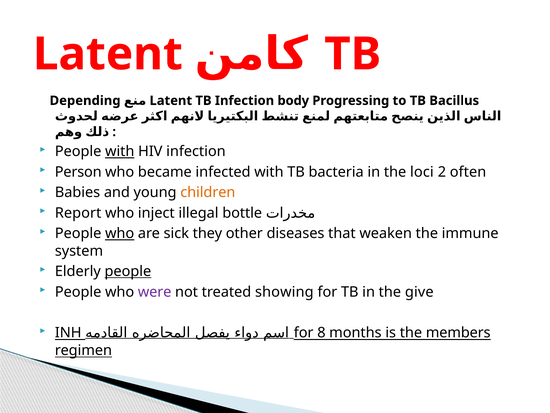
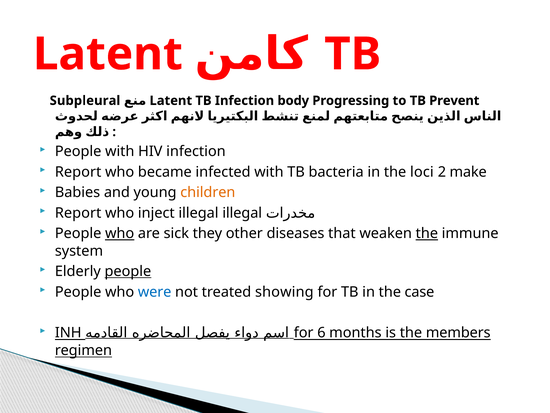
Depending: Depending -> Subpleural (85, 101)
Bacillus: Bacillus -> Prevent (454, 101)
with underline: present -> none (120, 151)
Person: Person -> Report (78, 172)
often: often -> make (468, 172)
illegal bottle: bottle -> illegal (242, 213)
the underline: none -> present (427, 233)
were colour: purple -> blue (155, 292)
give: give -> case (419, 292)
8: 8 -> 6 (321, 332)
